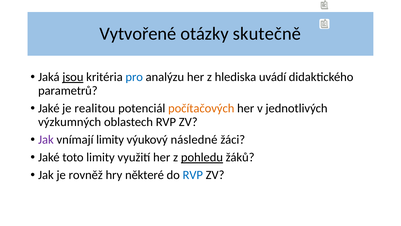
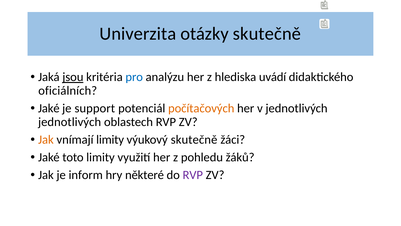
Vytvořené: Vytvořené -> Univerzita (138, 34)
parametrů: parametrů -> oficiálních (68, 90)
realitou: realitou -> support (95, 108)
výzkumných: výzkumných -> jednotlivých (70, 122)
Jak colour: purple -> orange (46, 139)
výukový následné: následné -> skutečně (194, 139)
pohledu underline: present -> none (202, 157)
rovněž: rovněž -> inform (86, 175)
RVP colour: blue -> purple (193, 175)
